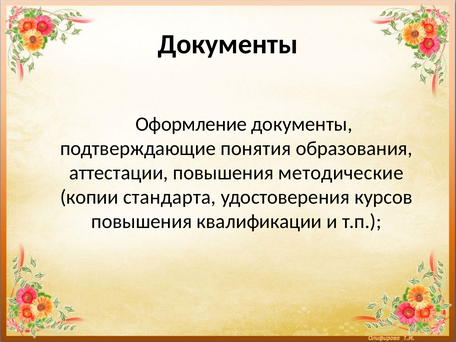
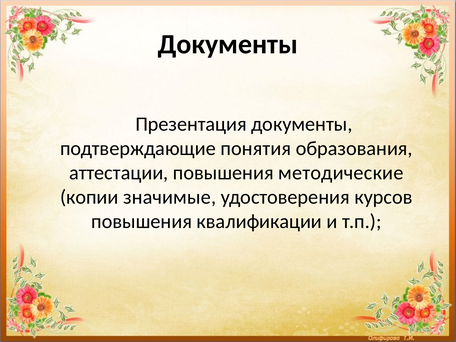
Оформление: Оформление -> Презентация (191, 124)
стандарта: стандарта -> значимые (170, 197)
